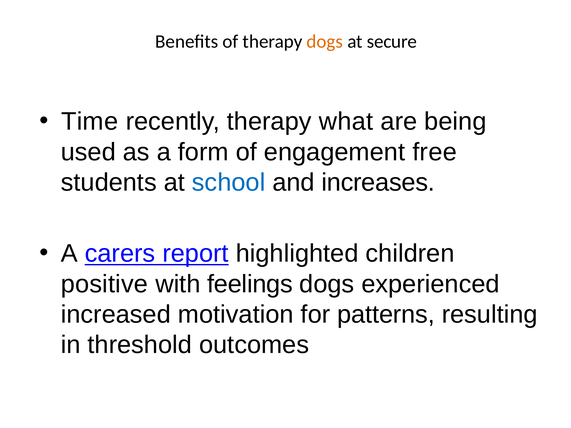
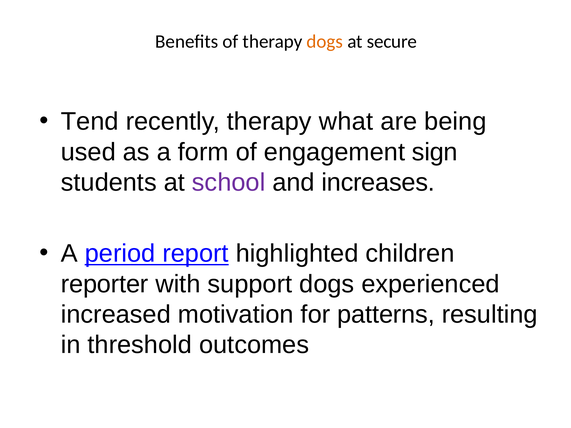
Time: Time -> Tend (90, 122)
free: free -> sign (435, 152)
school colour: blue -> purple (229, 183)
carers: carers -> period (120, 254)
positive: positive -> reporter (105, 284)
feelings: feelings -> support (250, 284)
